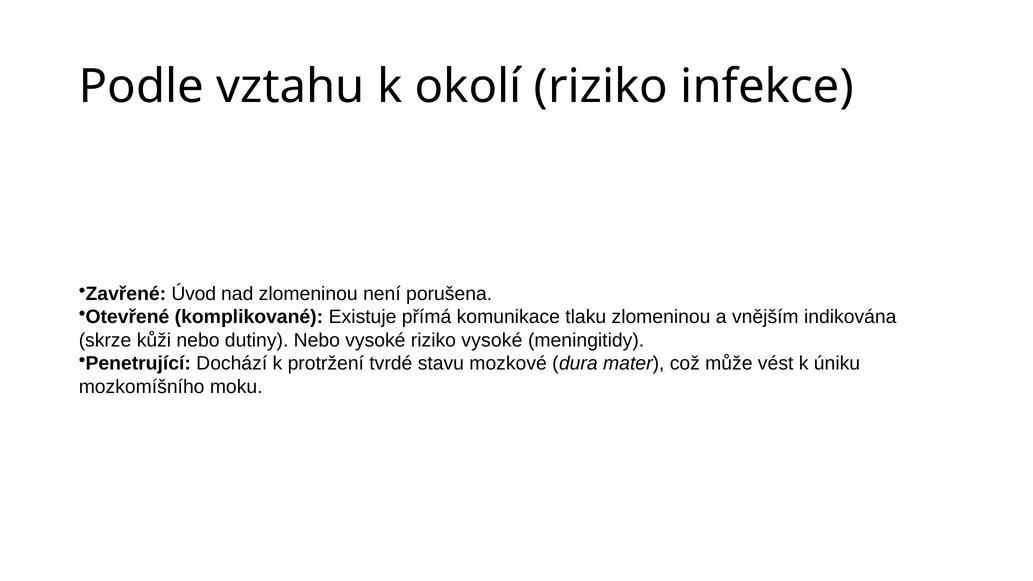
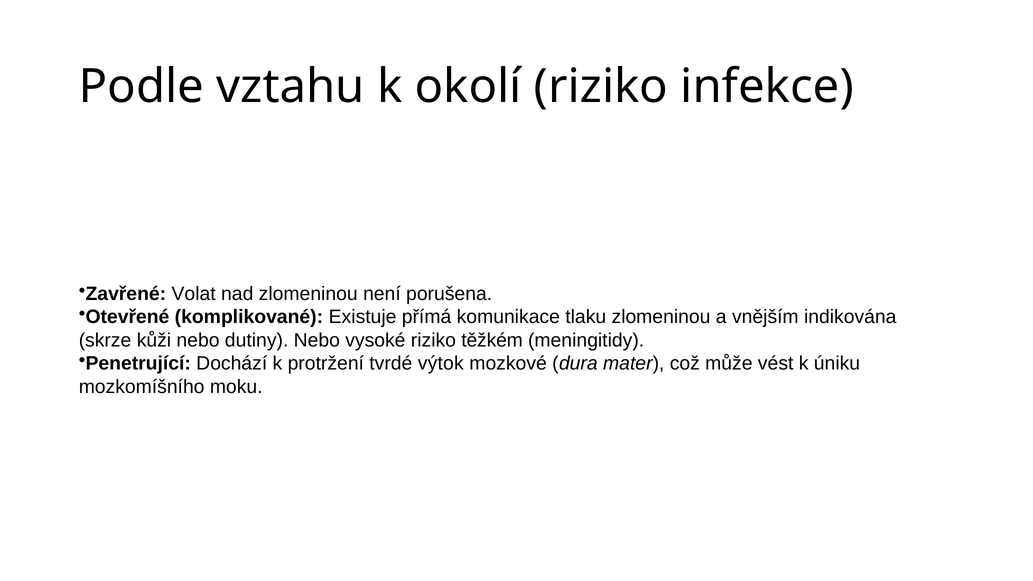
Úvod: Úvod -> Volat (194, 294)
riziko vysoké: vysoké -> těžkém (492, 340)
stavu: stavu -> výtok (441, 364)
